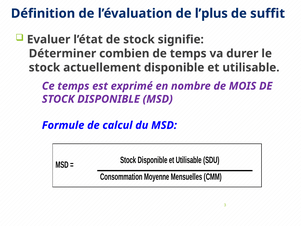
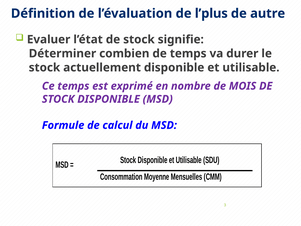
suffit: suffit -> autre (268, 13)
